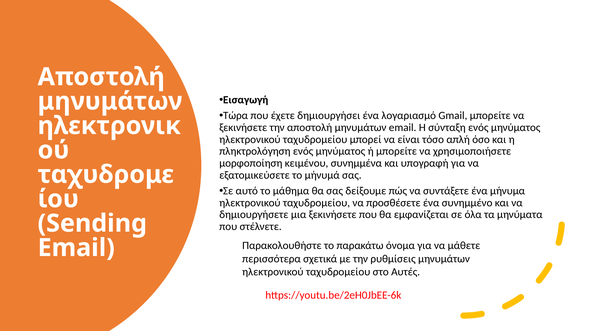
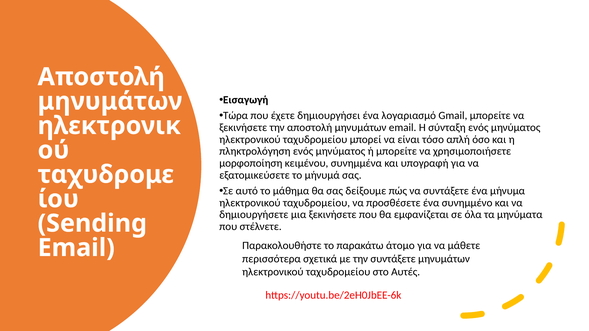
όνομα: όνομα -> άτομο (400, 246)
την ρυθμίσεις: ρυθμίσεις -> συντάξετε (393, 259)
